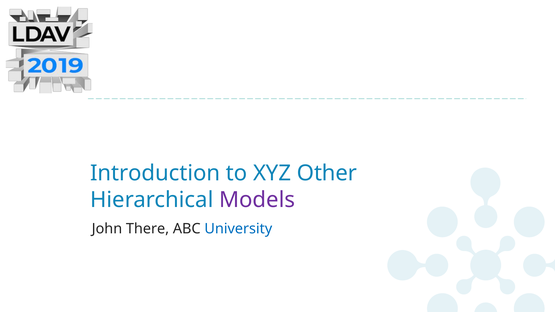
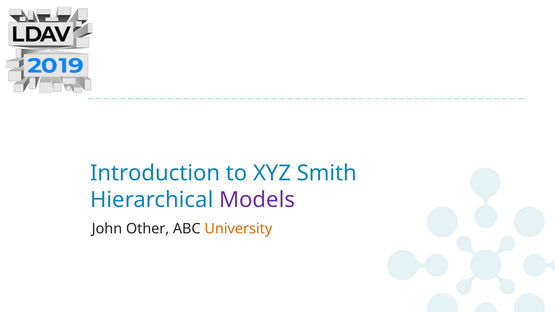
Other: Other -> Smith (327, 173)
There: There -> Other (148, 229)
University colour: blue -> orange (238, 229)
